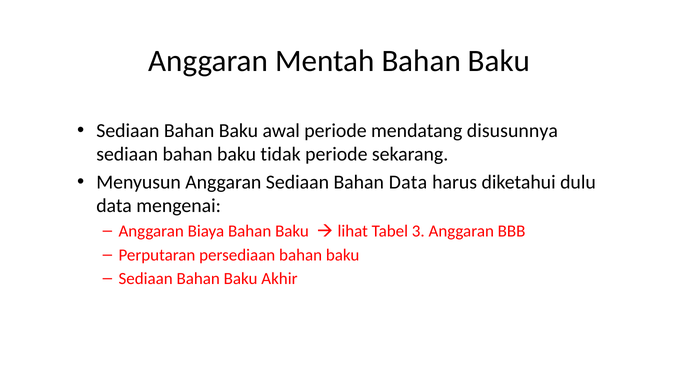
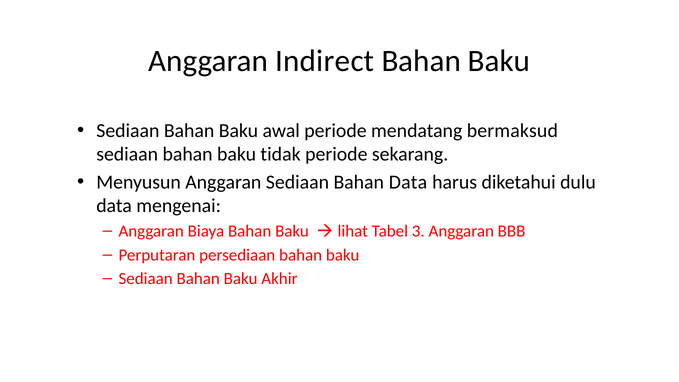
Mentah: Mentah -> Indirect (325, 61)
disusunnya: disusunnya -> bermaksud (512, 131)
